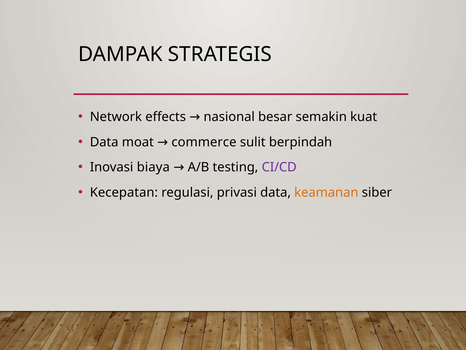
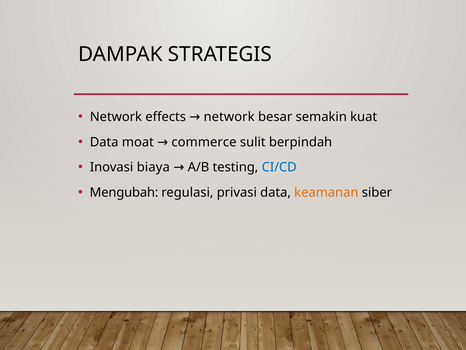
effects nasional: nasional -> network (229, 117)
CI/CD colour: purple -> blue (279, 167)
Kecepatan: Kecepatan -> Mengubah (124, 192)
